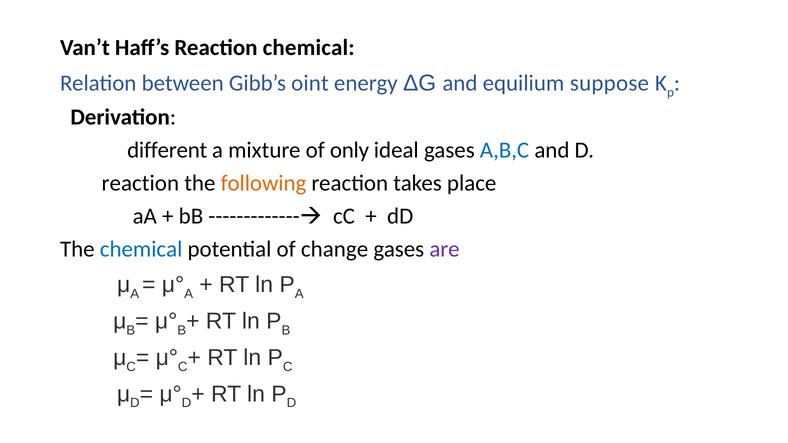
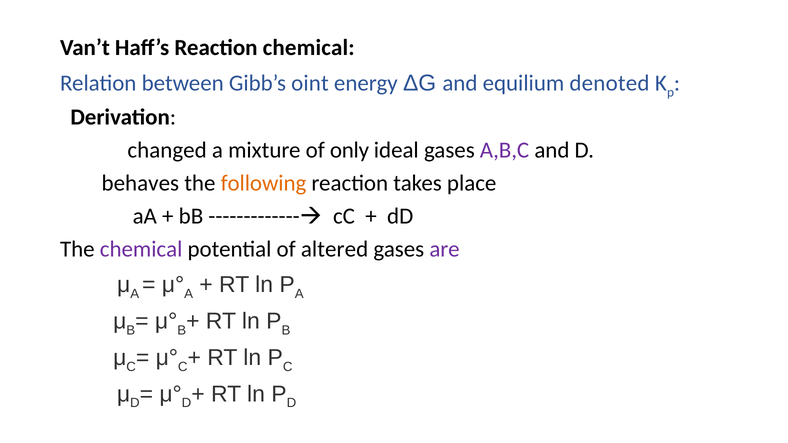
suppose: suppose -> denoted (609, 83)
different: different -> changed (167, 150)
A,B,C colour: blue -> purple (505, 150)
reaction: reaction -> behaves (140, 183)
chemical colour: blue -> purple (141, 249)
change: change -> altered (335, 249)
